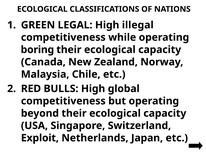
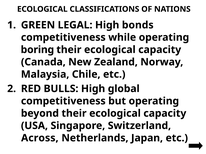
illegal: illegal -> bonds (138, 25)
Exploit: Exploit -> Across (40, 138)
